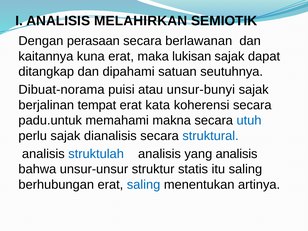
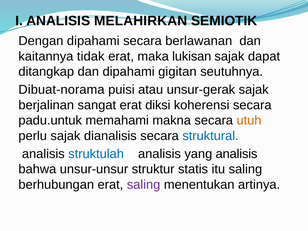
Dengan perasaan: perasaan -> dipahami (93, 41)
kuna: kuna -> tidak (91, 56)
satuan: satuan -> gigitan (177, 72)
unsur-bunyi: unsur-bunyi -> unsur-gerak (201, 90)
tempat: tempat -> sangat (97, 105)
kata: kata -> diksi (158, 105)
utuh colour: blue -> orange (249, 120)
saling colour: blue -> purple (144, 185)
